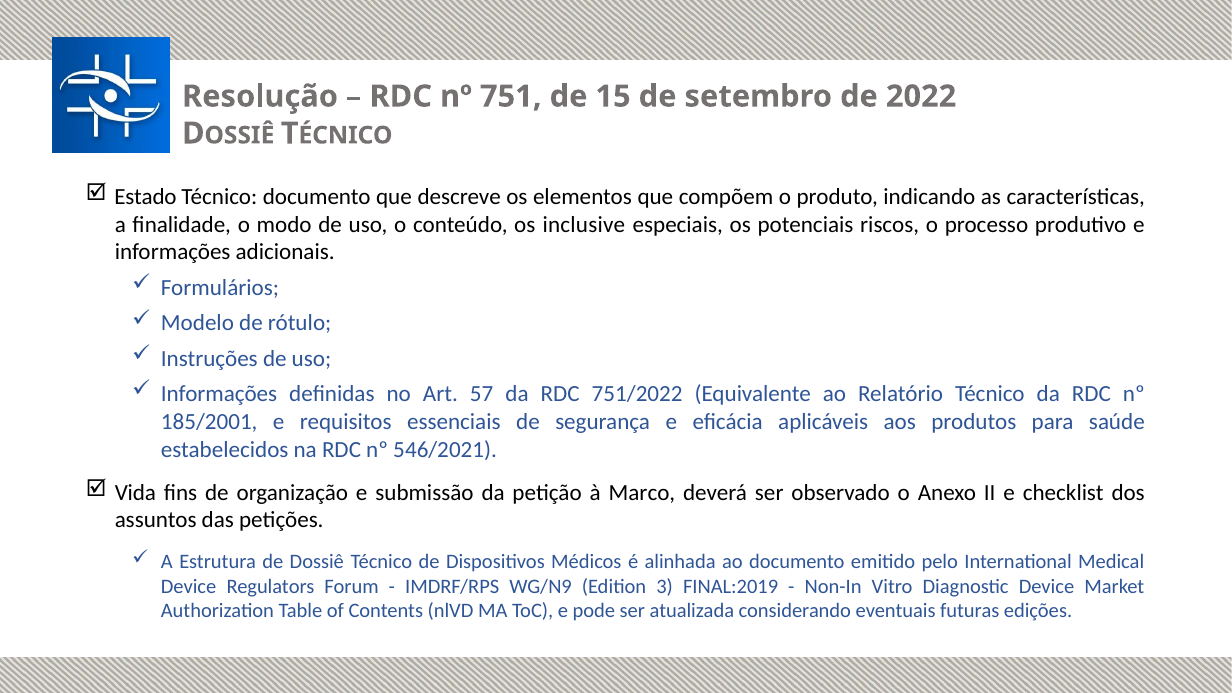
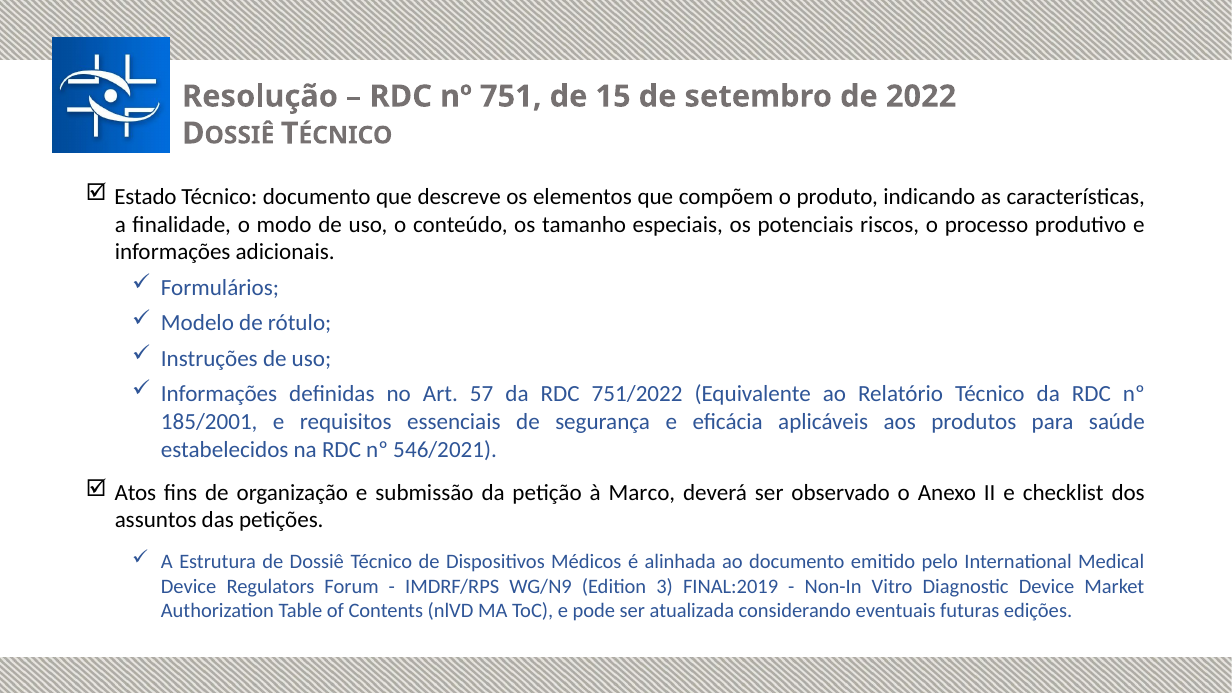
inclusive: inclusive -> tamanho (584, 225)
Vida: Vida -> Atos (135, 493)
